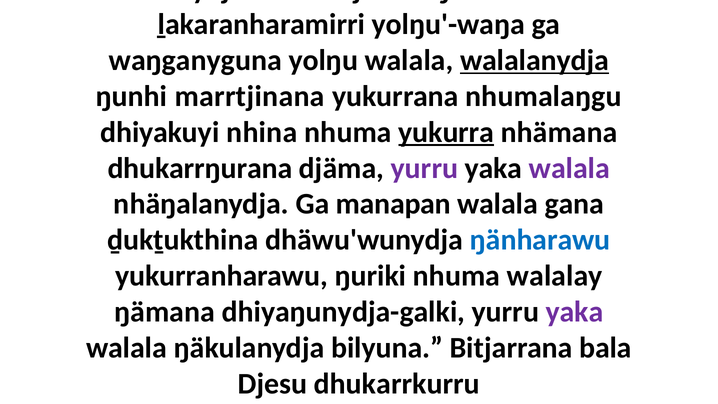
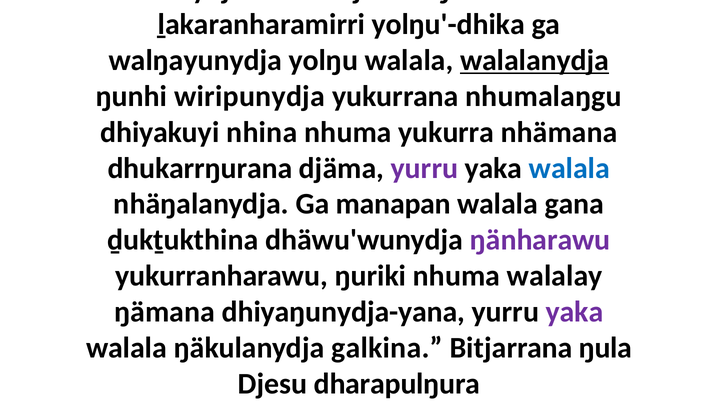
yolŋu'-waŋa: yolŋu'-waŋa -> yolŋu'-dhika (448, 25)
waŋganyguna: waŋganyguna -> walŋayunydja (195, 60)
marrtjinana: marrtjinana -> wiripunydja (250, 96)
yukurra underline: present -> none (446, 132)
walala colour: purple -> blue (569, 168)
ŋänharawu colour: blue -> purple (540, 240)
dhiyaŋunydja-galki: dhiyaŋunydja-galki -> dhiyaŋunydja-yana (343, 312)
bilyuna: bilyuna -> galkina (387, 348)
bala: bala -> ŋula (605, 348)
dhukarrkurru: dhukarrkurru -> dharapulŋura (397, 384)
